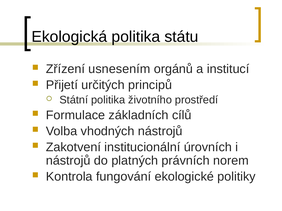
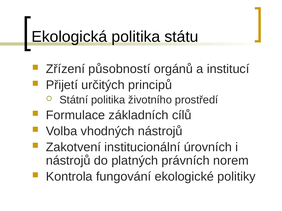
usnesením: usnesením -> působností (119, 69)
